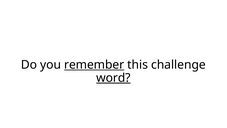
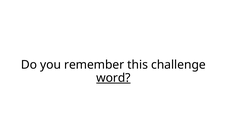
remember underline: present -> none (94, 65)
